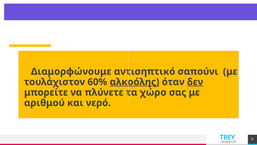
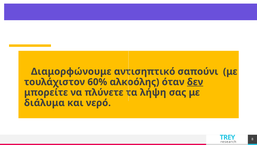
αλκοόλης underline: present -> none (134, 82)
χώρο: χώρο -> λήψη (153, 92)
αριθμού: αριθμού -> διάλυμα (44, 103)
